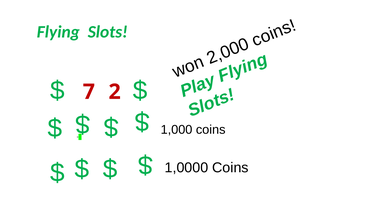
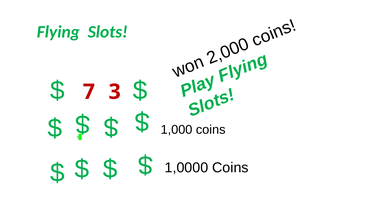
7 2: 2 -> 3 (115, 92)
